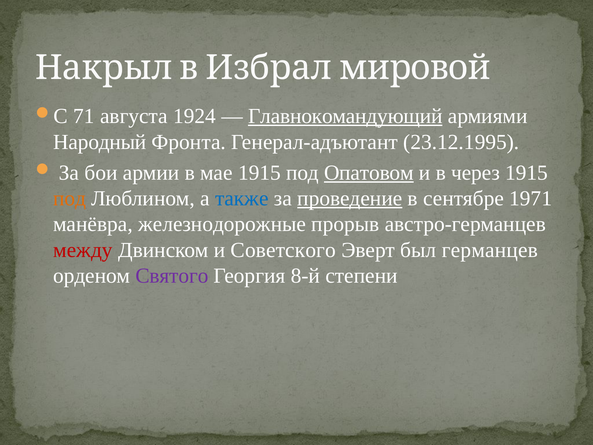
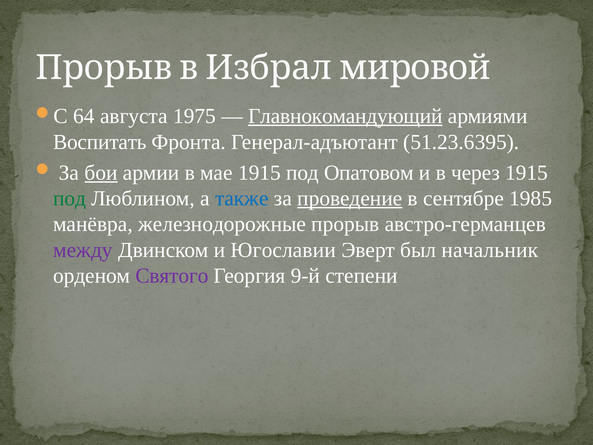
Накрыл: Накрыл -> Прорыв (104, 68)
71: 71 -> 64 (84, 116)
1924: 1924 -> 1975 (195, 116)
Народный: Народный -> Воспитать (100, 142)
23.12.1995: 23.12.1995 -> 51.23.6395 (461, 142)
бои underline: none -> present (101, 173)
Опатовом underline: present -> none (369, 173)
под colour: orange -> green (70, 198)
1971: 1971 -> 1985 (531, 198)
между colour: red -> purple (83, 250)
Советского: Советского -> Югославии (283, 250)
германцев: германцев -> начальник (490, 250)
8-й: 8-й -> 9-й (305, 276)
